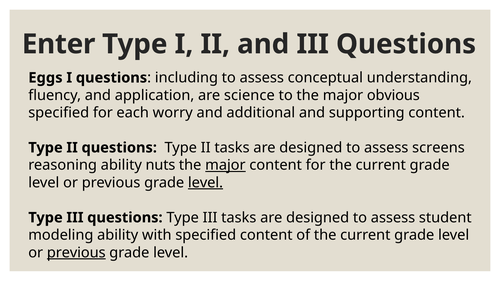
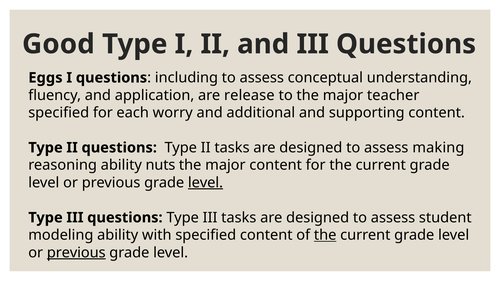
Enter: Enter -> Good (58, 44)
science: science -> release (249, 95)
obvious: obvious -> teacher (393, 95)
screens: screens -> making (438, 148)
major underline: present -> none (225, 165)
the underline: none -> present (325, 235)
